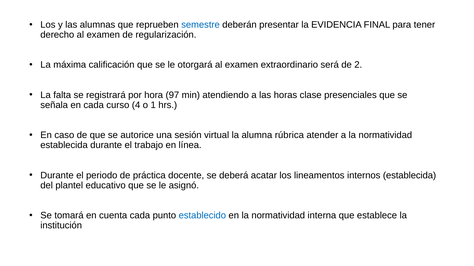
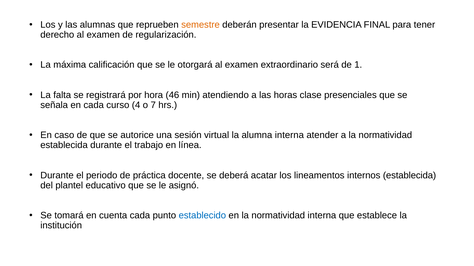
semestre colour: blue -> orange (201, 25)
2: 2 -> 1 (358, 65)
97: 97 -> 46 (172, 95)
1: 1 -> 7 (153, 105)
alumna rúbrica: rúbrica -> interna (289, 135)
